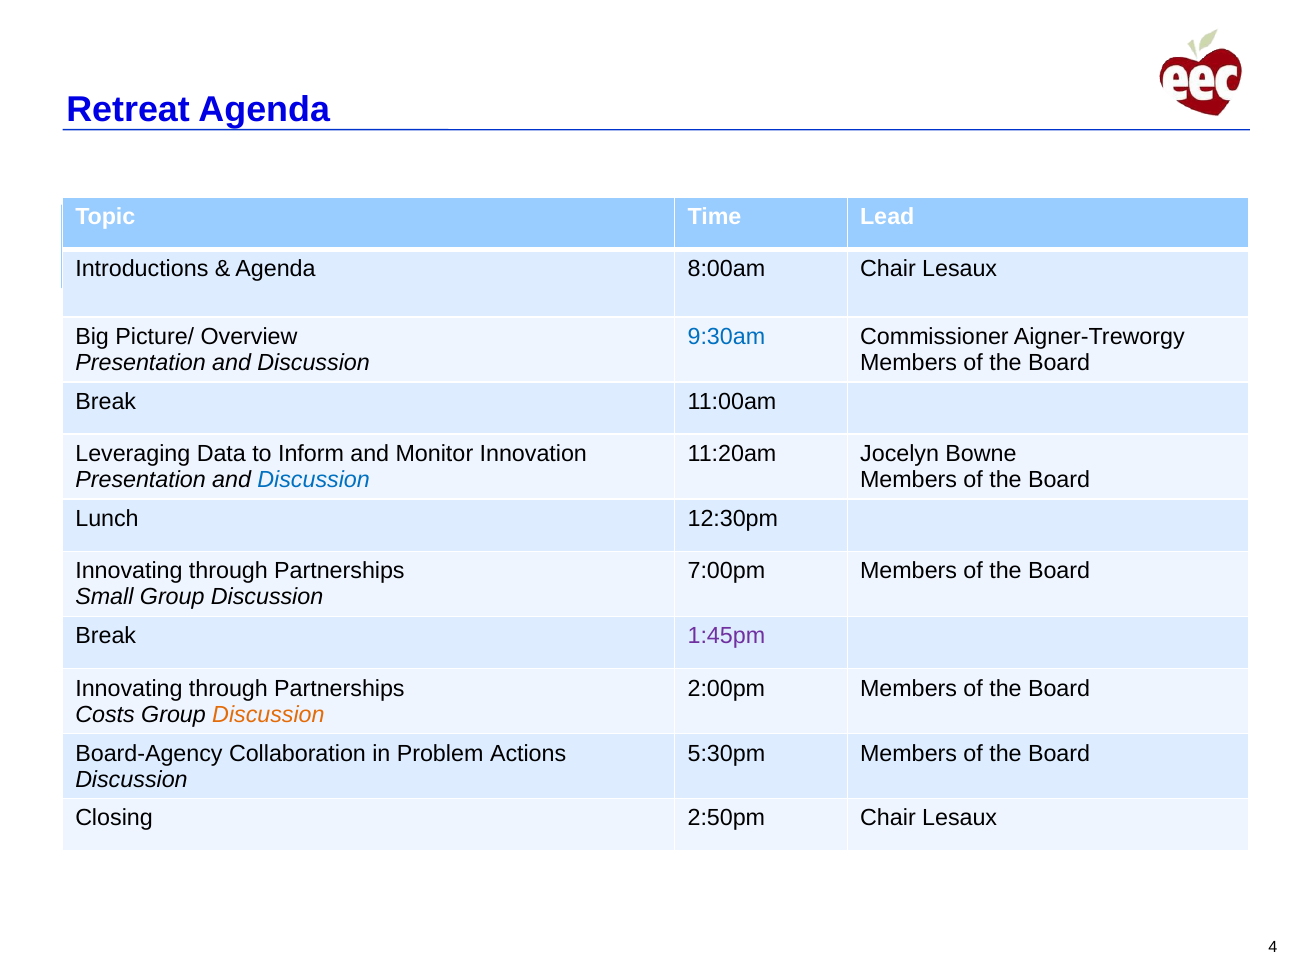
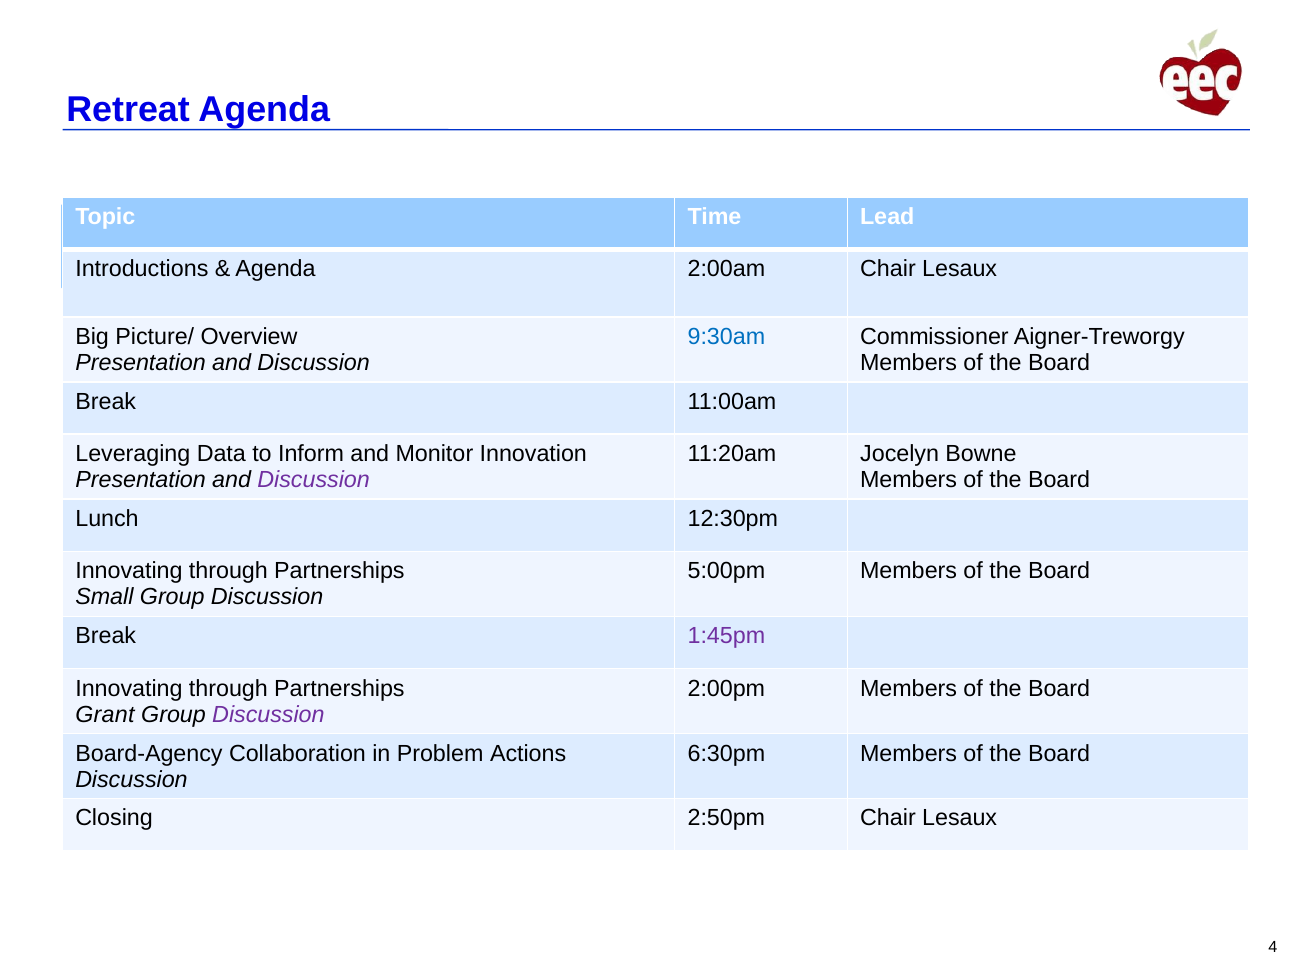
8:00am: 8:00am -> 2:00am (726, 269)
Discussion colour: blue -> purple (314, 480)
7:00pm: 7:00pm -> 5:00pm (726, 571)
Costs: Costs -> Grant (105, 715)
Discussion colour: orange -> purple (268, 715)
5:30pm: 5:30pm -> 6:30pm (726, 754)
